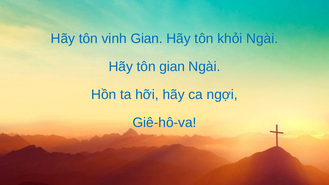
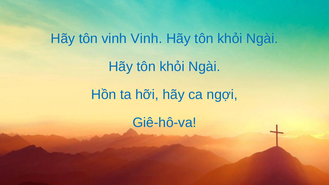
vinh Gian: Gian -> Vinh (146, 38)
gian: gian -> khỏi (172, 67)
